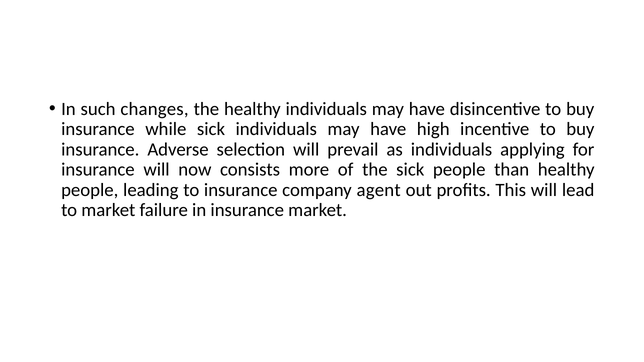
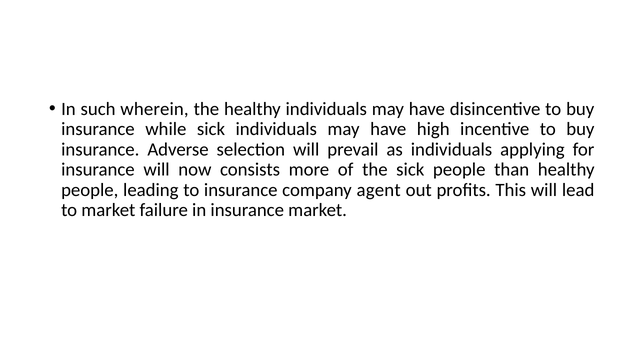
changes: changes -> wherein (155, 109)
